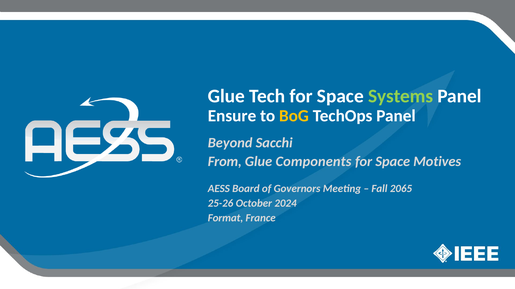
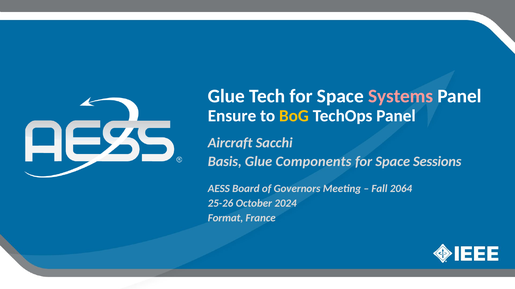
Systems colour: light green -> pink (401, 96)
Beyond: Beyond -> Aircraft (230, 143)
From: From -> Basis (225, 162)
Motives: Motives -> Sessions (437, 162)
2065: 2065 -> 2064 (401, 189)
